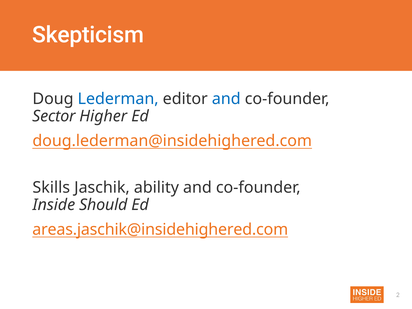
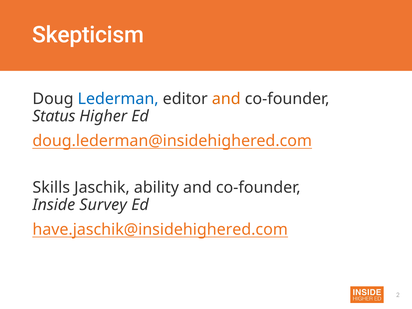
and colour: blue -> orange (226, 99)
Sector: Sector -> Status (54, 116)
Should: Should -> Survey (103, 205)
areas.jaschik@insidehighered.com: areas.jaschik@insidehighered.com -> have.jaschik@insidehighered.com (160, 230)
